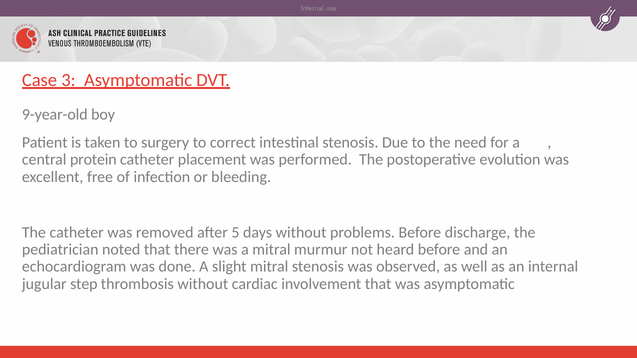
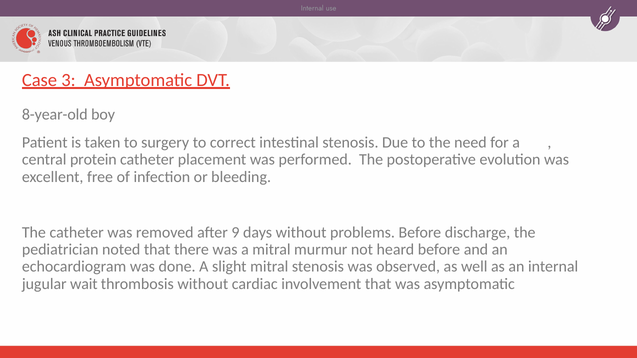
9-year-old: 9-year-old -> 8-year-old (55, 115)
5: 5 -> 9 (235, 233)
step: step -> wait (84, 284)
